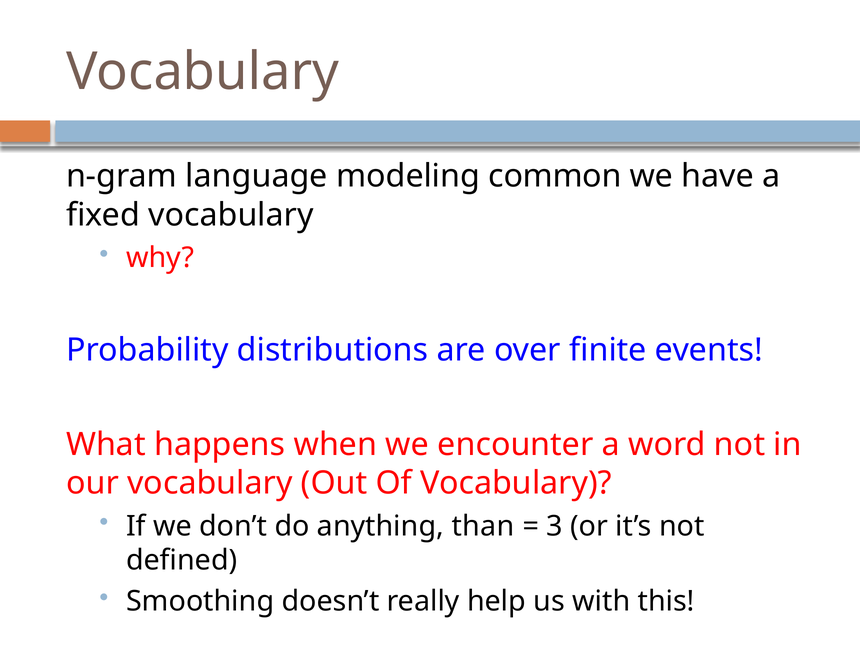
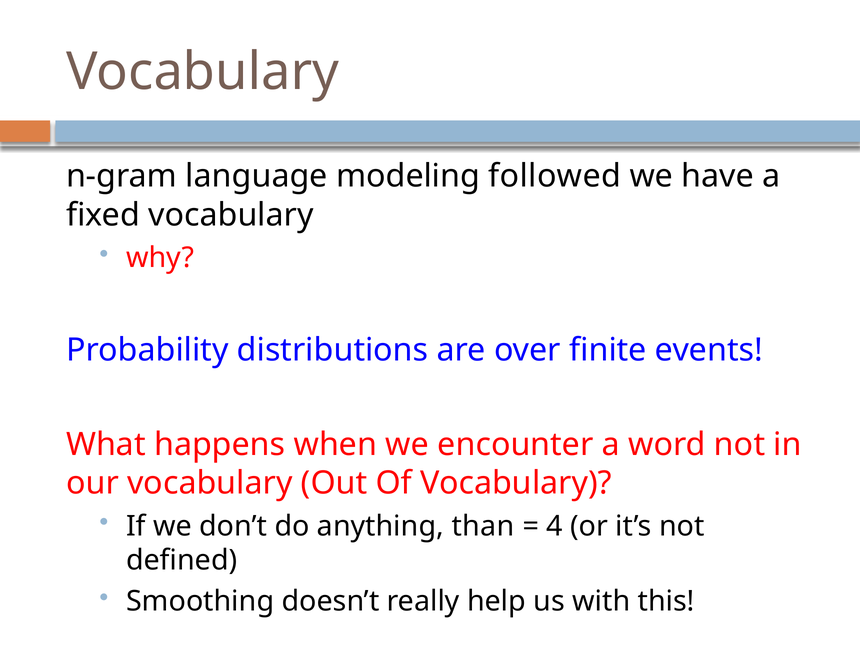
common: common -> followed (555, 176)
3: 3 -> 4 (555, 526)
